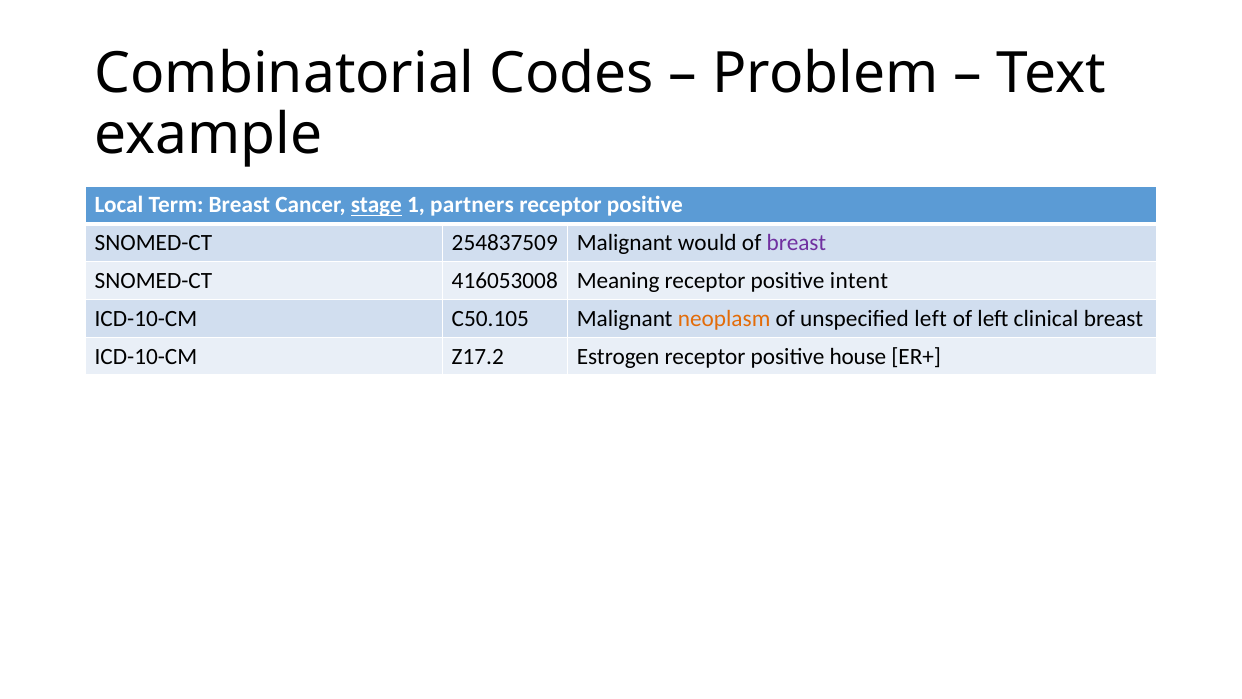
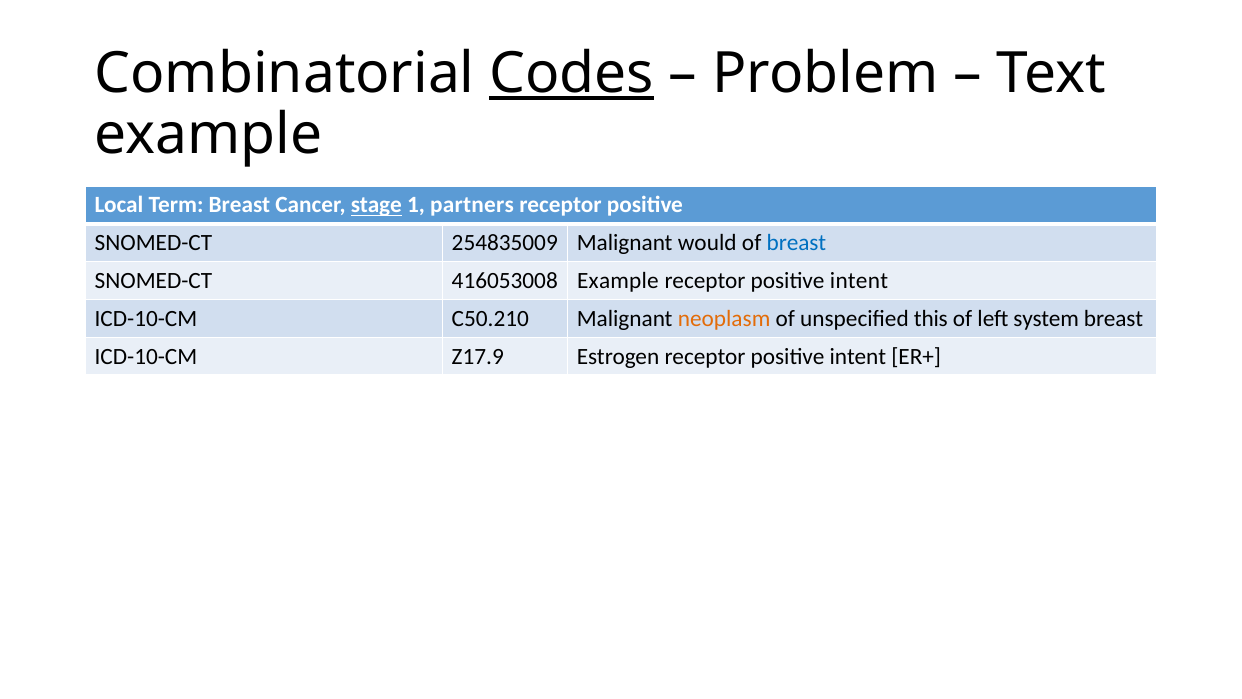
Codes underline: none -> present (572, 74)
254837509: 254837509 -> 254835009 (505, 243)
breast colour: purple -> blue (796, 243)
416053008 Meaning: Meaning -> Example (618, 281)
C50.105: C50.105 -> C50.210 (490, 318)
unspecified left: left -> this (931, 318)
clinical: clinical -> system (1046, 318)
Z17.2: Z17.2 -> Z17.9 (478, 356)
Estrogen receptor positive house: house -> intent (858, 356)
